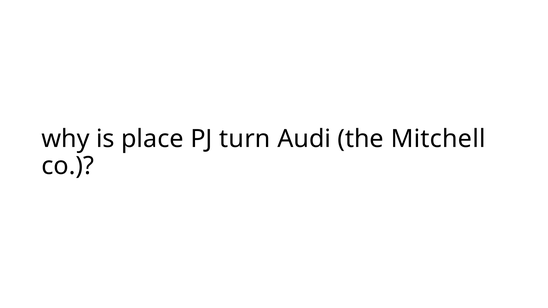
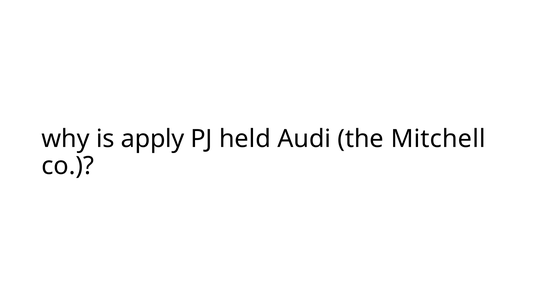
place: place -> apply (153, 139)
turn: turn -> held (245, 139)
